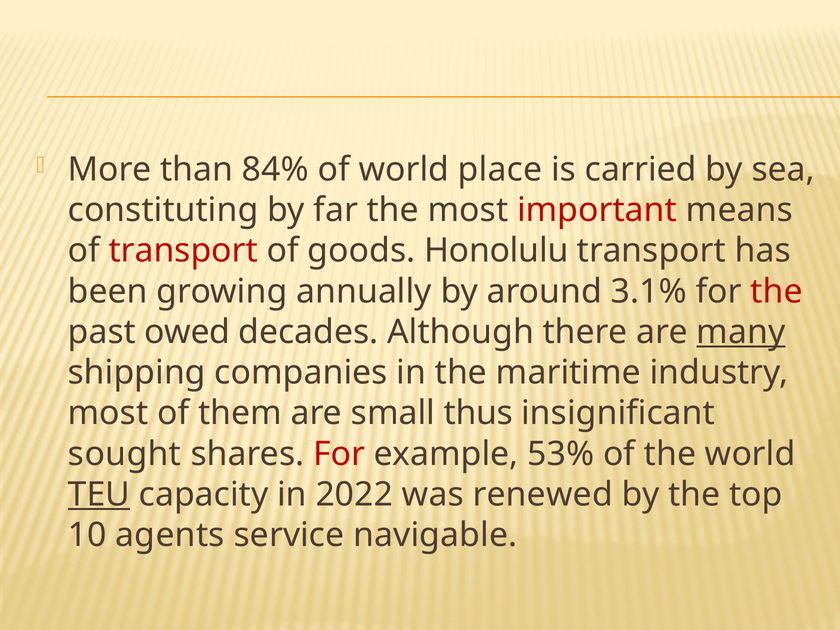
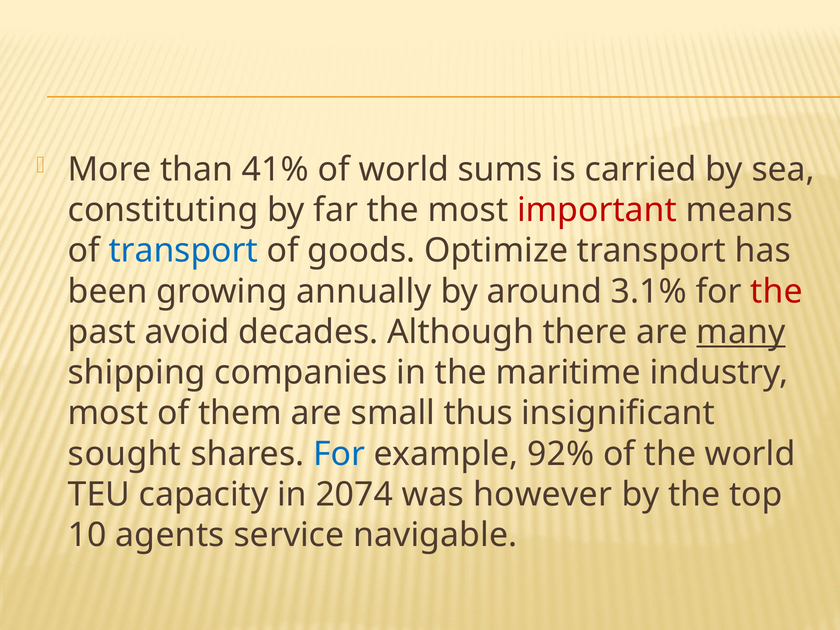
84%: 84% -> 41% (275, 170)
place: place -> sums (500, 170)
transport colour: red -> blue (183, 251)
Honolulu: Honolulu -> Optimize (496, 251)
owed: owed -> avoid (187, 332)
For colour: red -> blue (339, 454)
53%: 53% -> 92% (561, 454)
TEU underline: present -> none (99, 494)
2022: 2022 -> 2074 (354, 494)
renewed: renewed -> however (543, 494)
